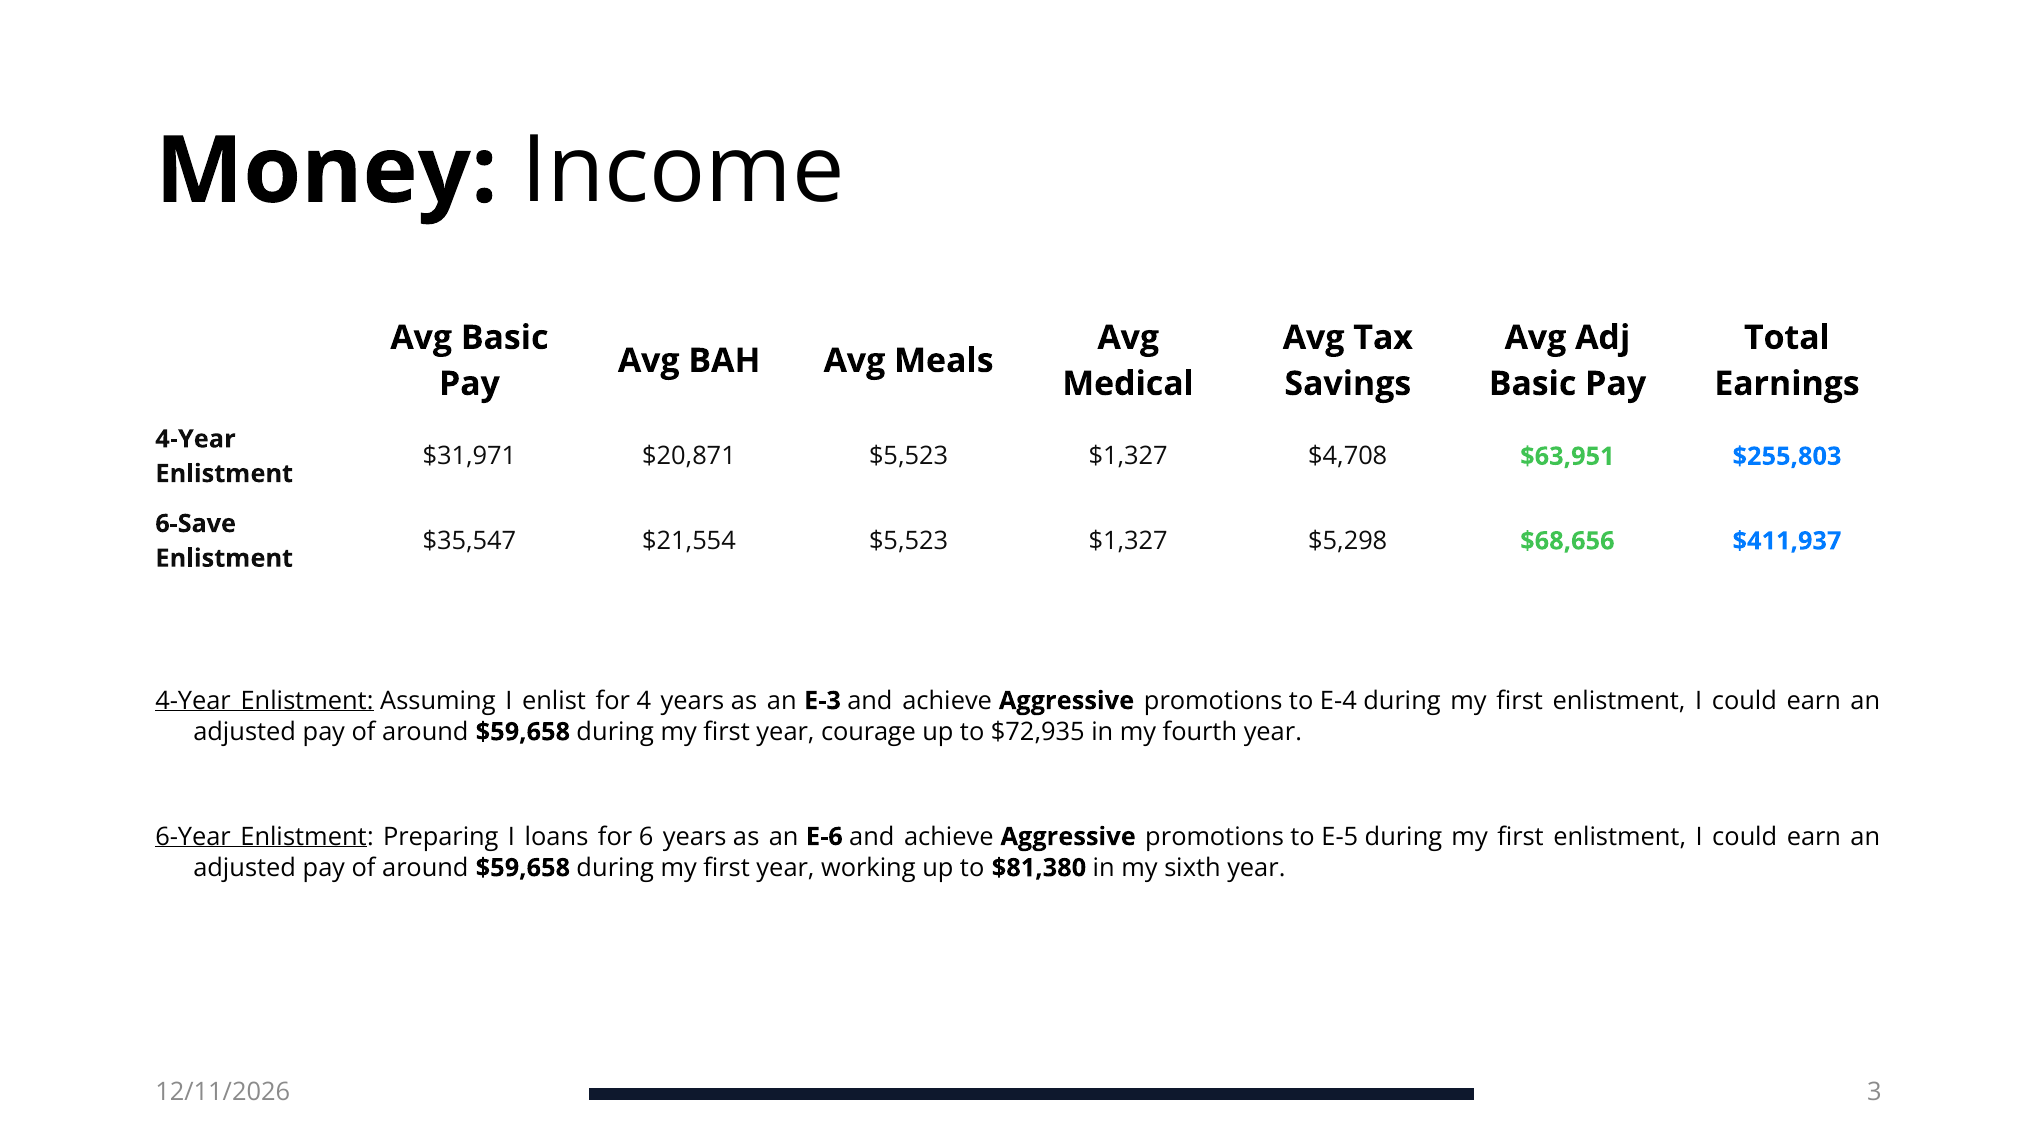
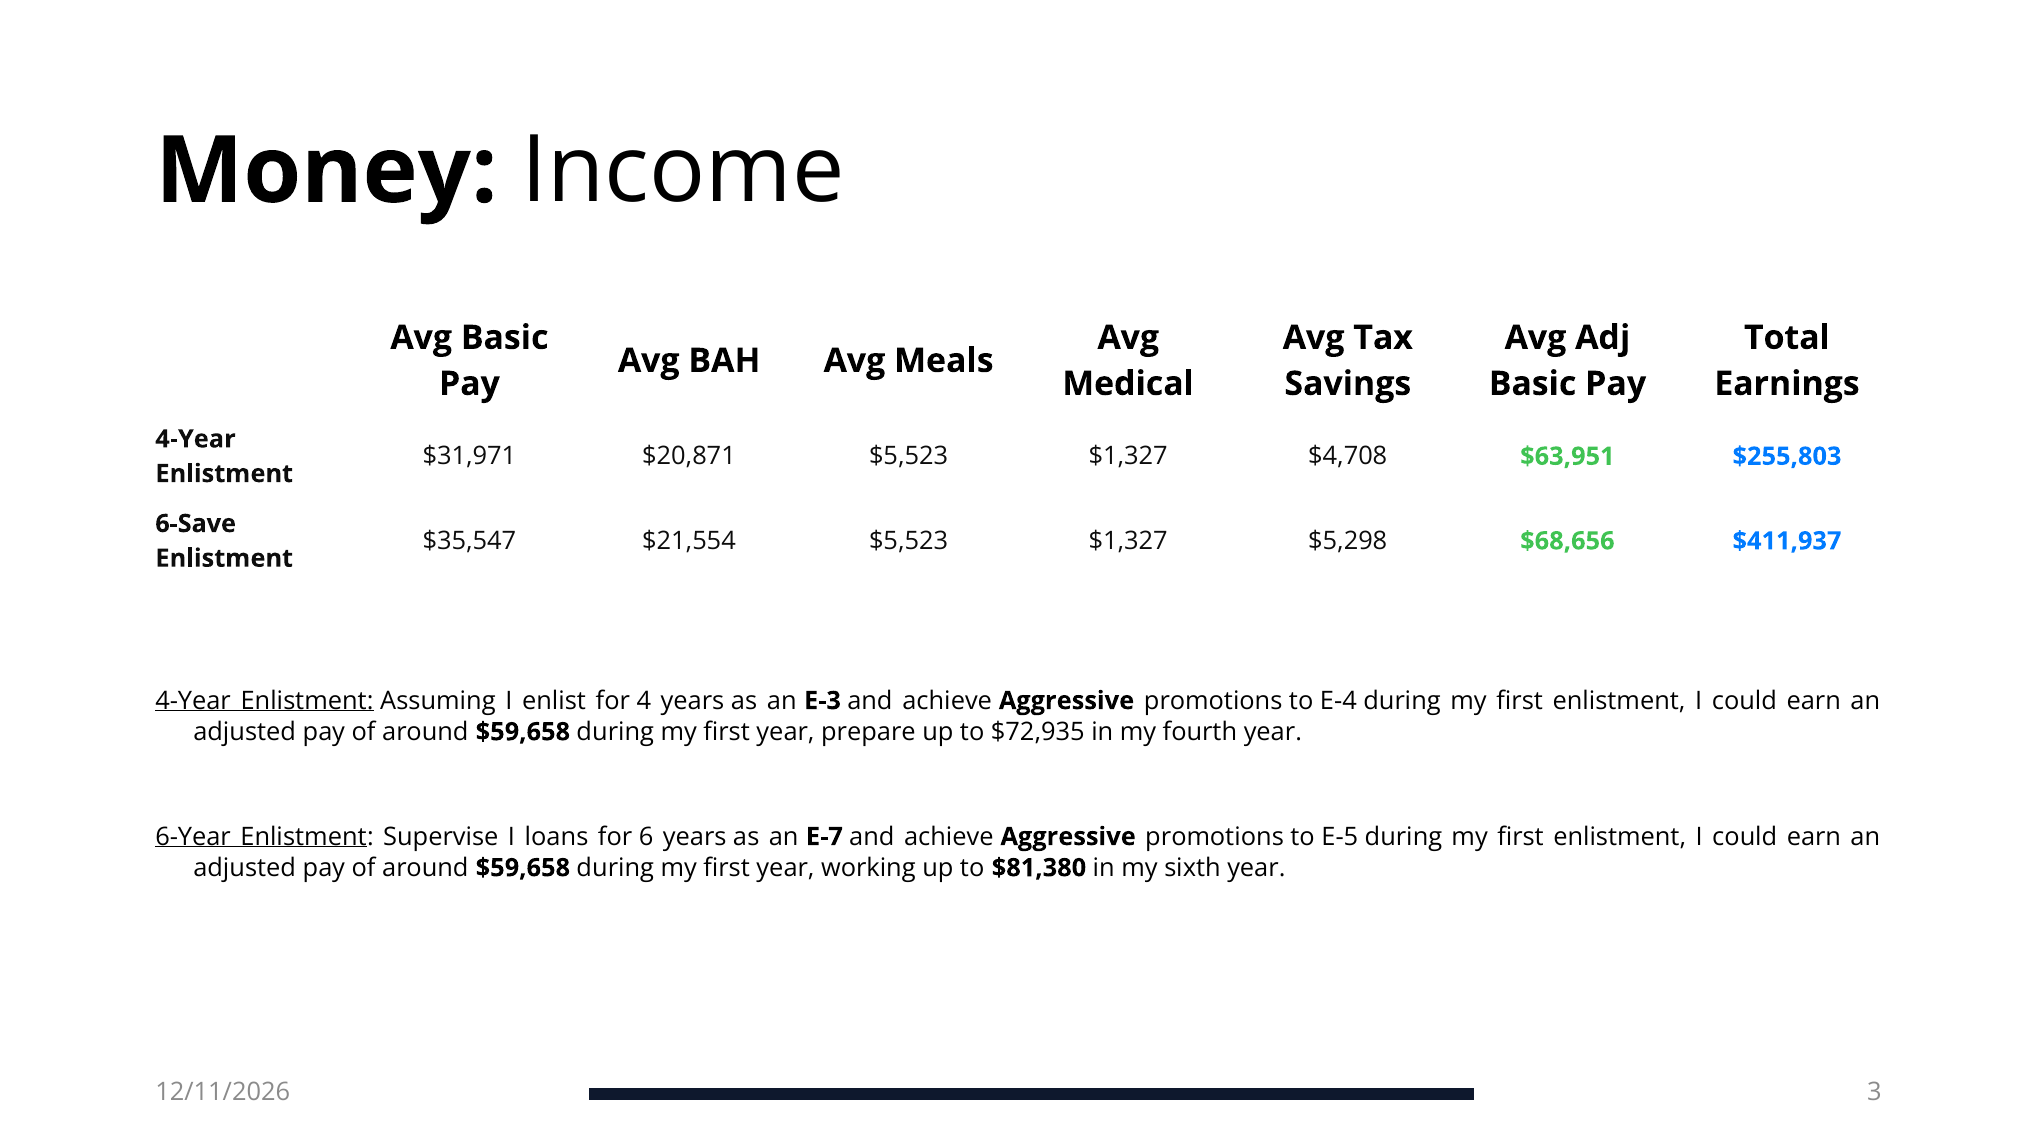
courage: courage -> prepare (868, 732)
Preparing: Preparing -> Supervise (441, 837)
E-6: E-6 -> E-7 (824, 837)
